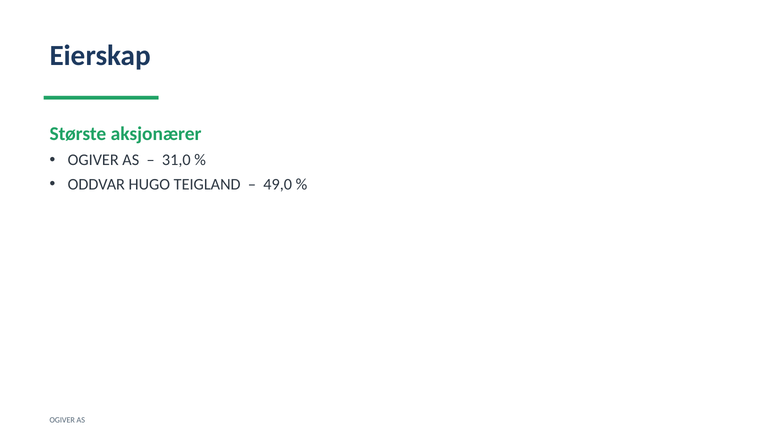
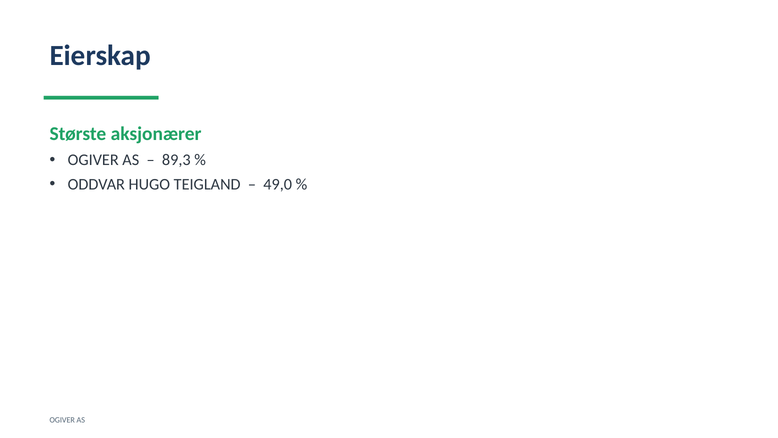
31,0: 31,0 -> 89,3 (176, 160)
